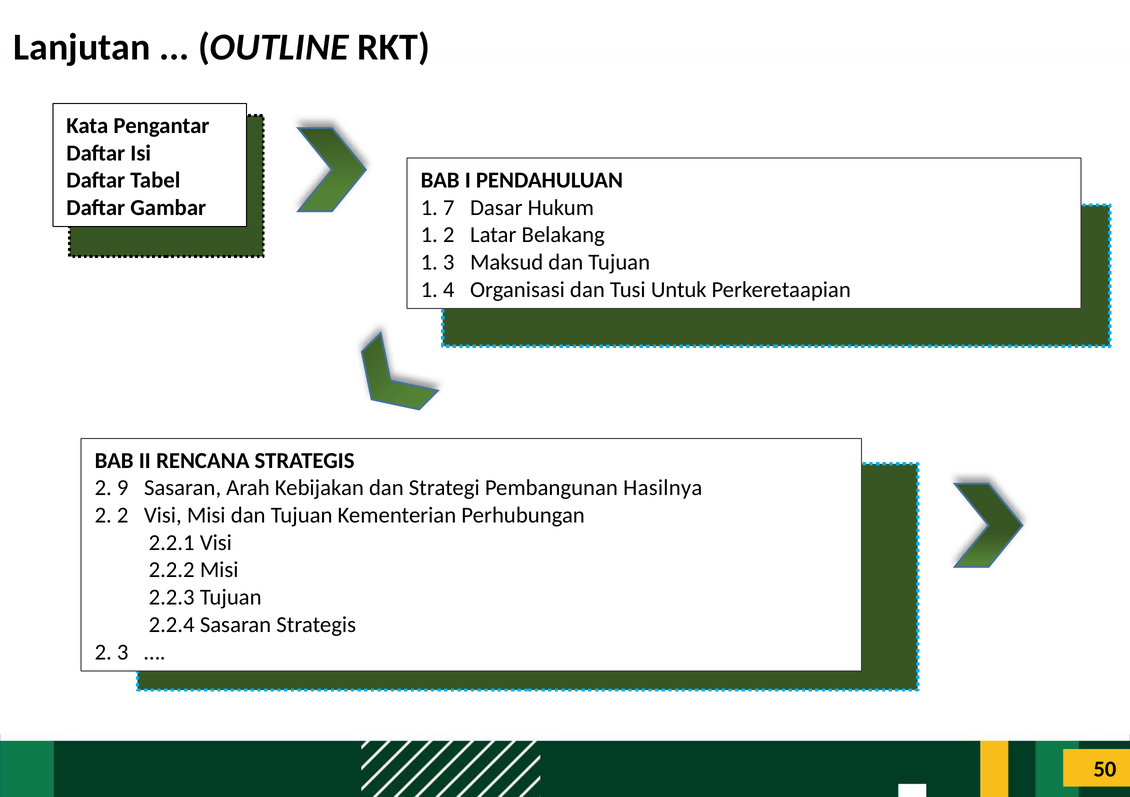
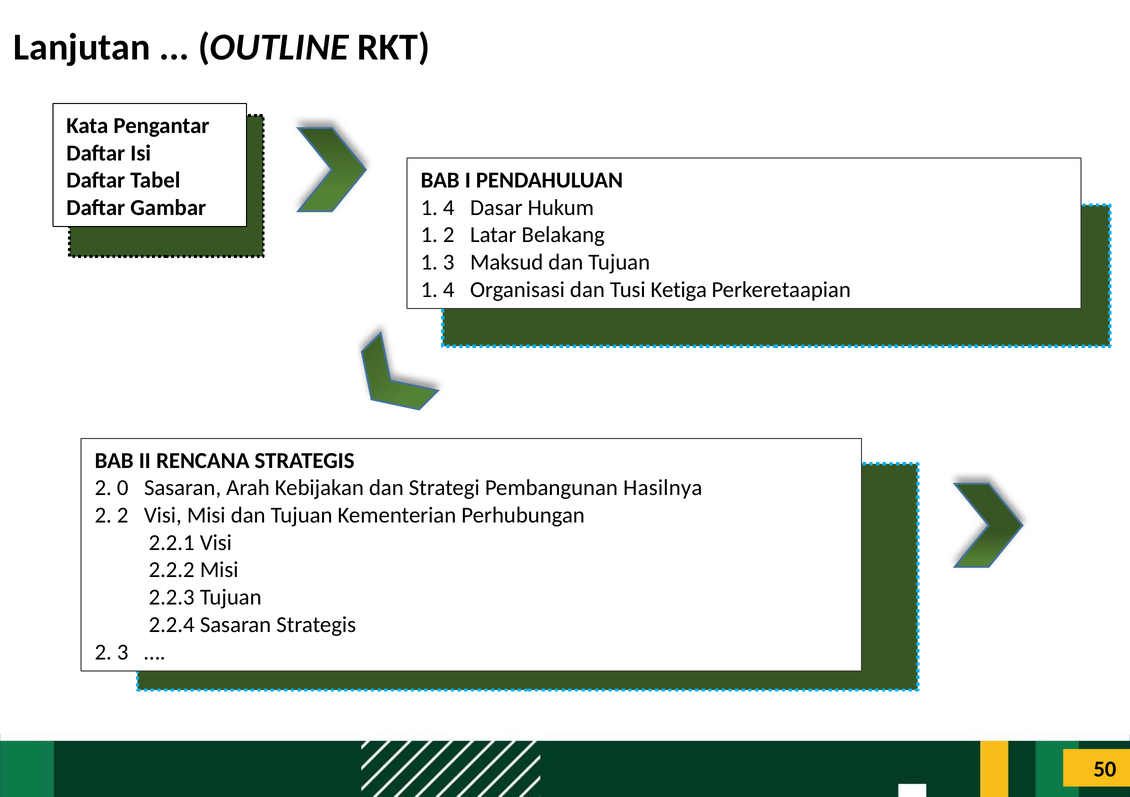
7: 7 -> 4 (449, 207)
Untuk: Untuk -> Ketiga (679, 289)
9: 9 -> 0 (123, 488)
